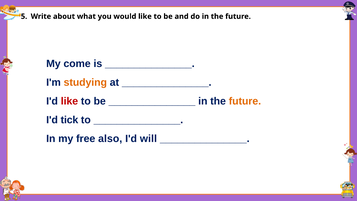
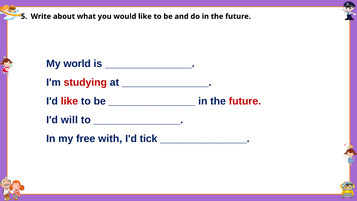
come: come -> world (77, 64)
studying colour: orange -> red (85, 82)
future colour: orange -> red (245, 101)
tick: tick -> will (69, 120)
also: also -> with (110, 139)
will: will -> tick (149, 139)
